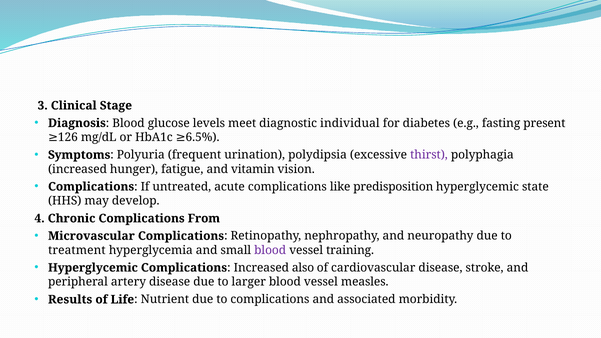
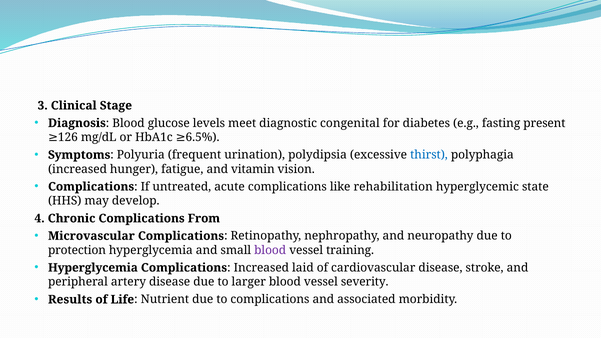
individual: individual -> congenital (350, 123)
thirst colour: purple -> blue (429, 155)
predisposition: predisposition -> rehabilitation (393, 187)
treatment: treatment -> protection (77, 250)
Hyperglycemic: Hyperglycemic -> Hyperglycemia (93, 268)
also: also -> laid (303, 268)
measles: measles -> severity (365, 282)
